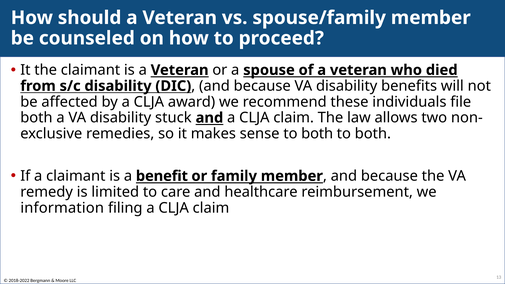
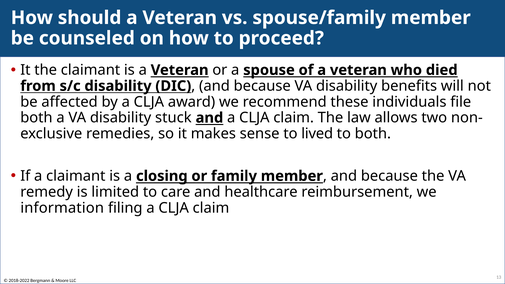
sense to both: both -> lived (317, 134)
benefit: benefit -> closing (162, 176)
